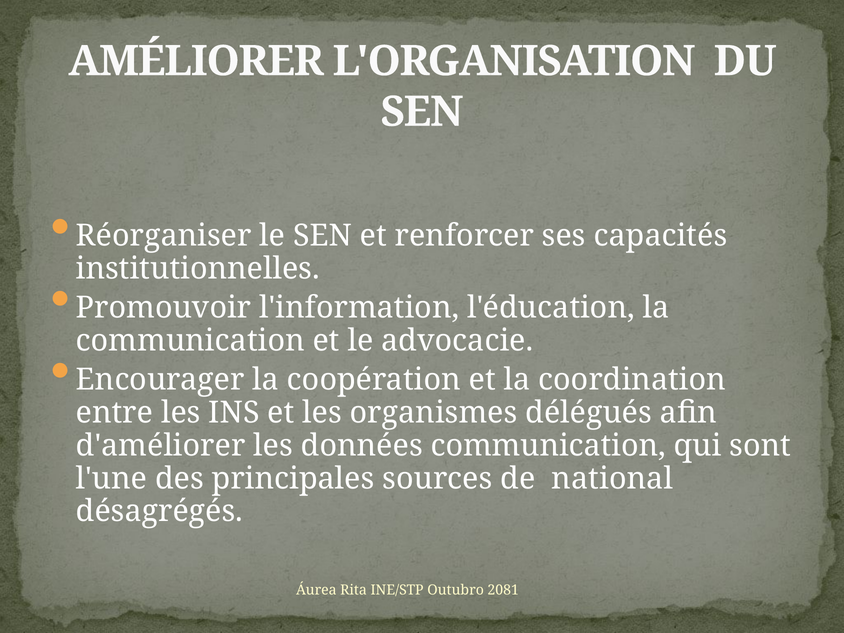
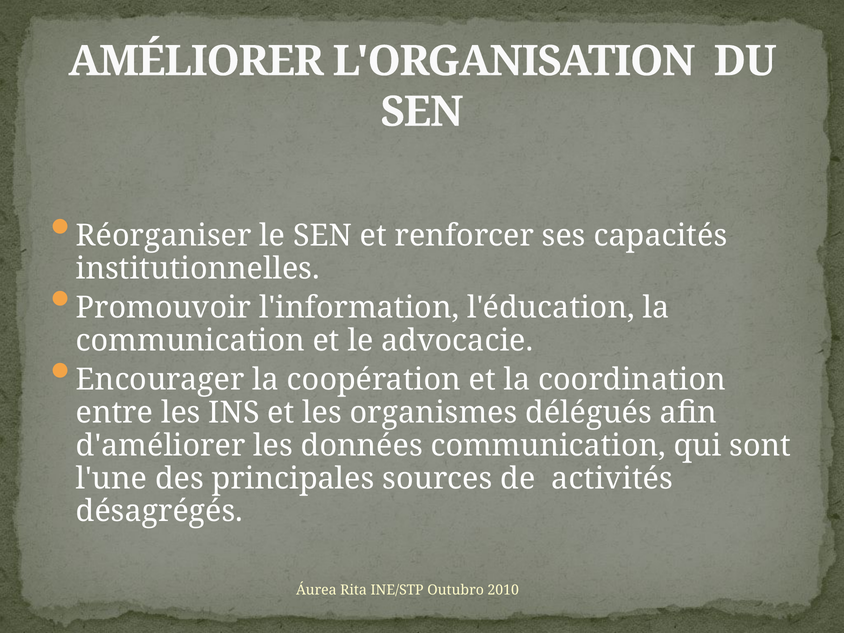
national: national -> activités (612, 478)
2081: 2081 -> 2010 (503, 590)
